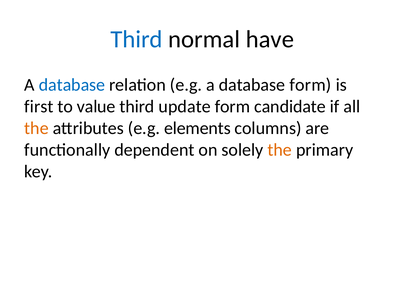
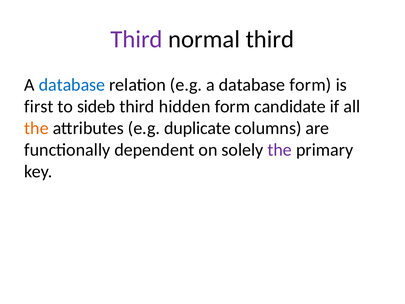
Third colour: blue -> purple (137, 39)
normal have: have -> third (270, 39)
value: value -> sideb (96, 107)
update: update -> hidden (185, 107)
elements: elements -> duplicate (197, 128)
the colour: orange -> purple (280, 150)
